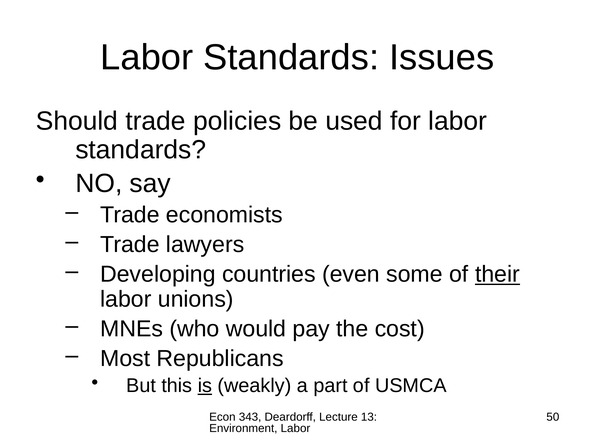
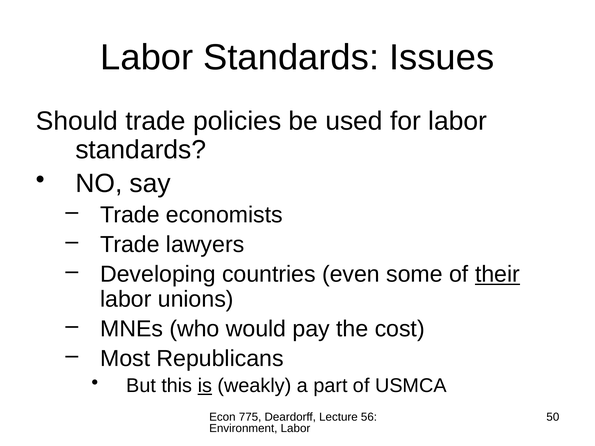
343: 343 -> 775 (250, 417)
13: 13 -> 56 (369, 417)
